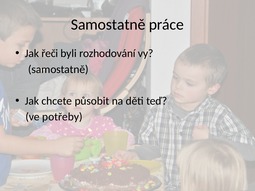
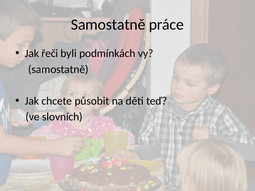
rozhodování: rozhodování -> podmínkách (107, 53)
potřeby: potřeby -> slovních (62, 117)
